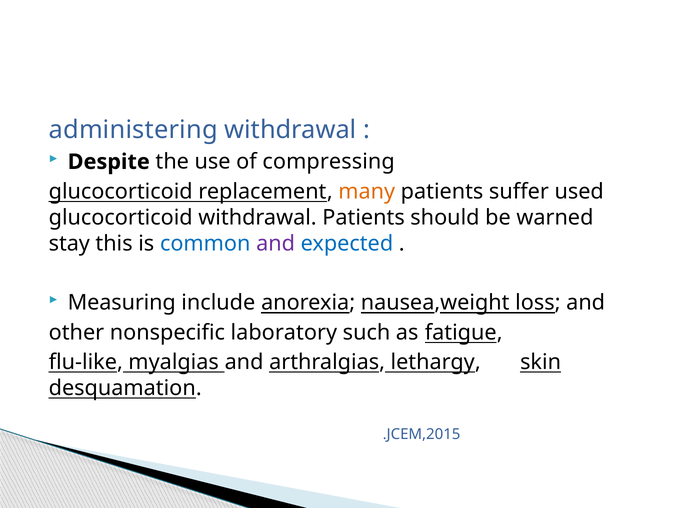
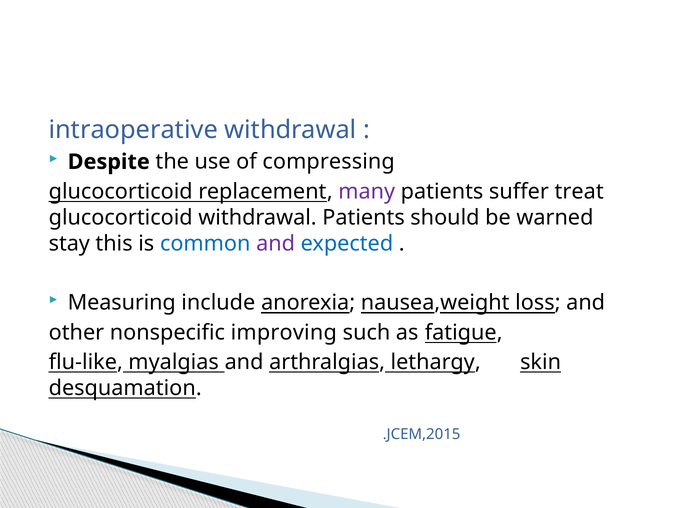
administering: administering -> intraoperative (133, 130)
many colour: orange -> purple (367, 192)
used: used -> treat (579, 192)
laboratory: laboratory -> improving (284, 333)
